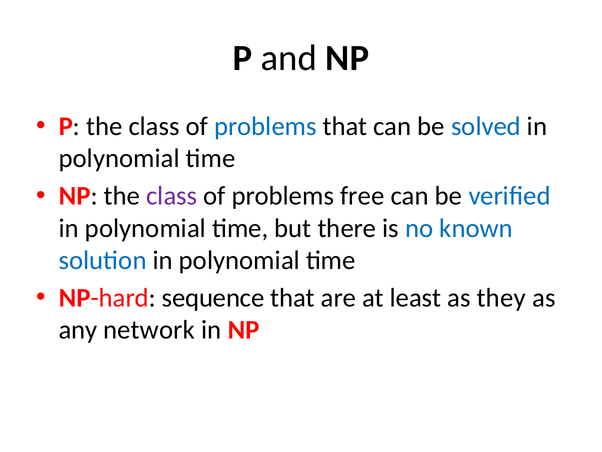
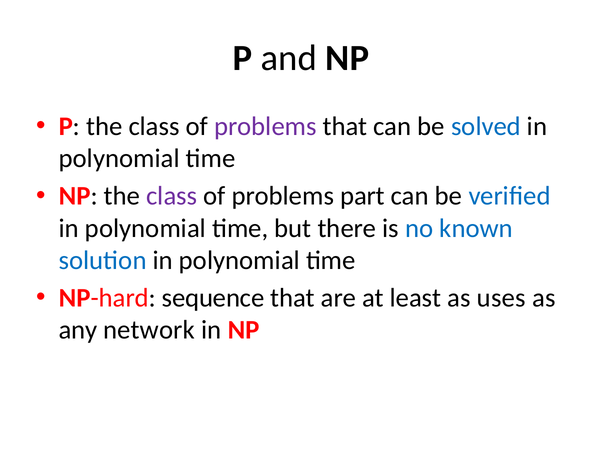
problems colour: blue -> purple (265, 126)
free: free -> part (363, 196)
they: they -> uses (501, 298)
